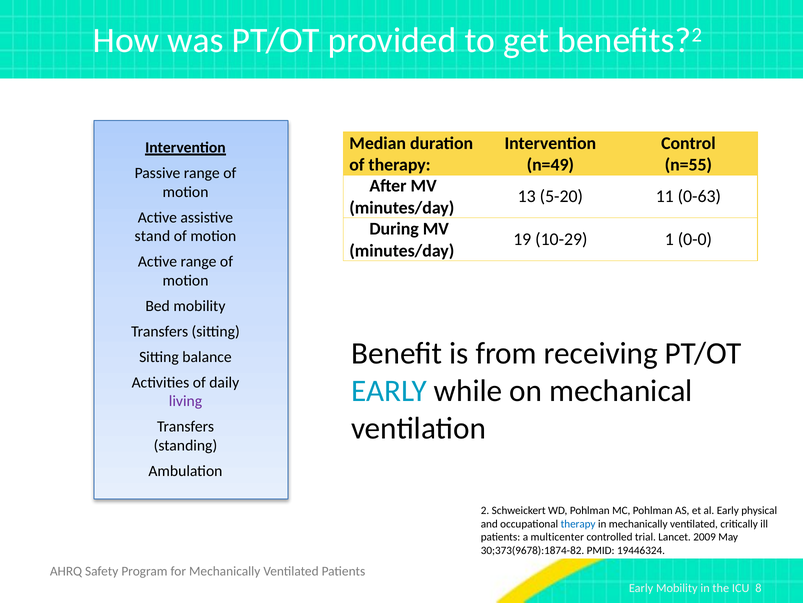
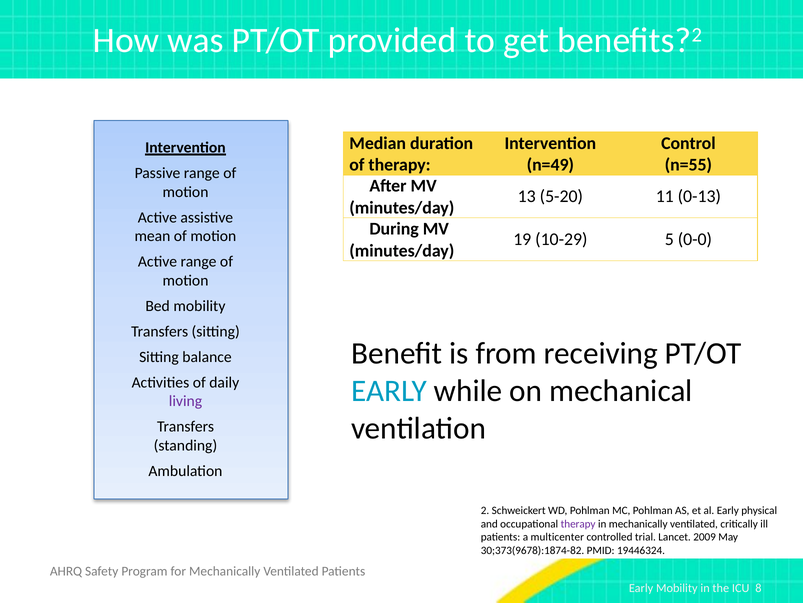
0-63: 0-63 -> 0-13 (699, 196)
stand: stand -> mean (152, 236)
1: 1 -> 5 (669, 239)
therapy colour: blue -> purple (578, 523)
